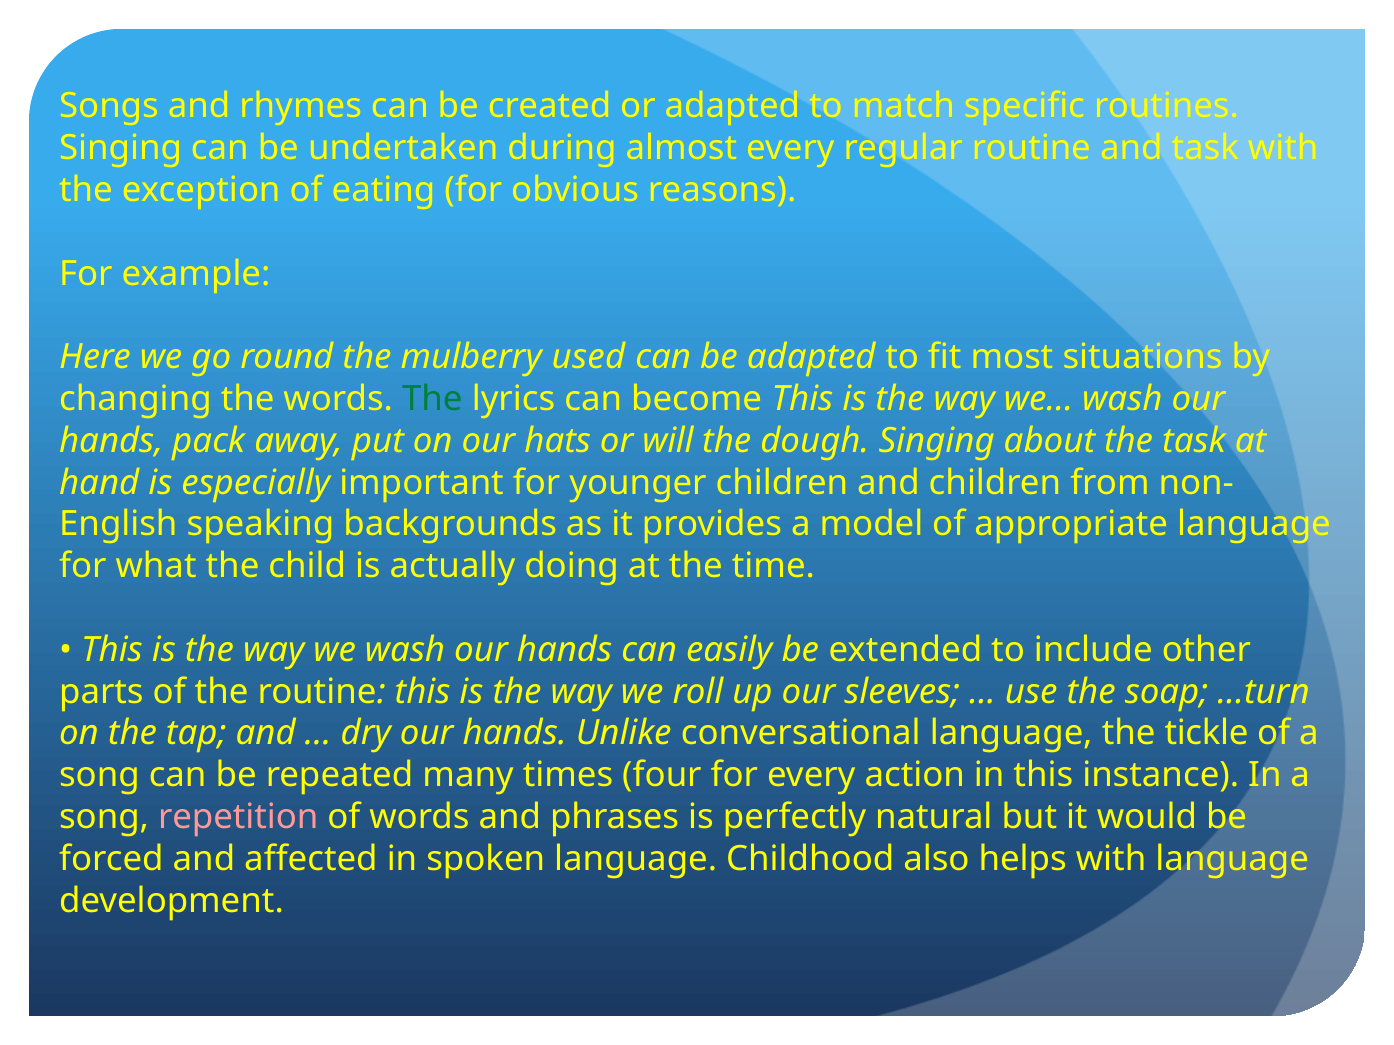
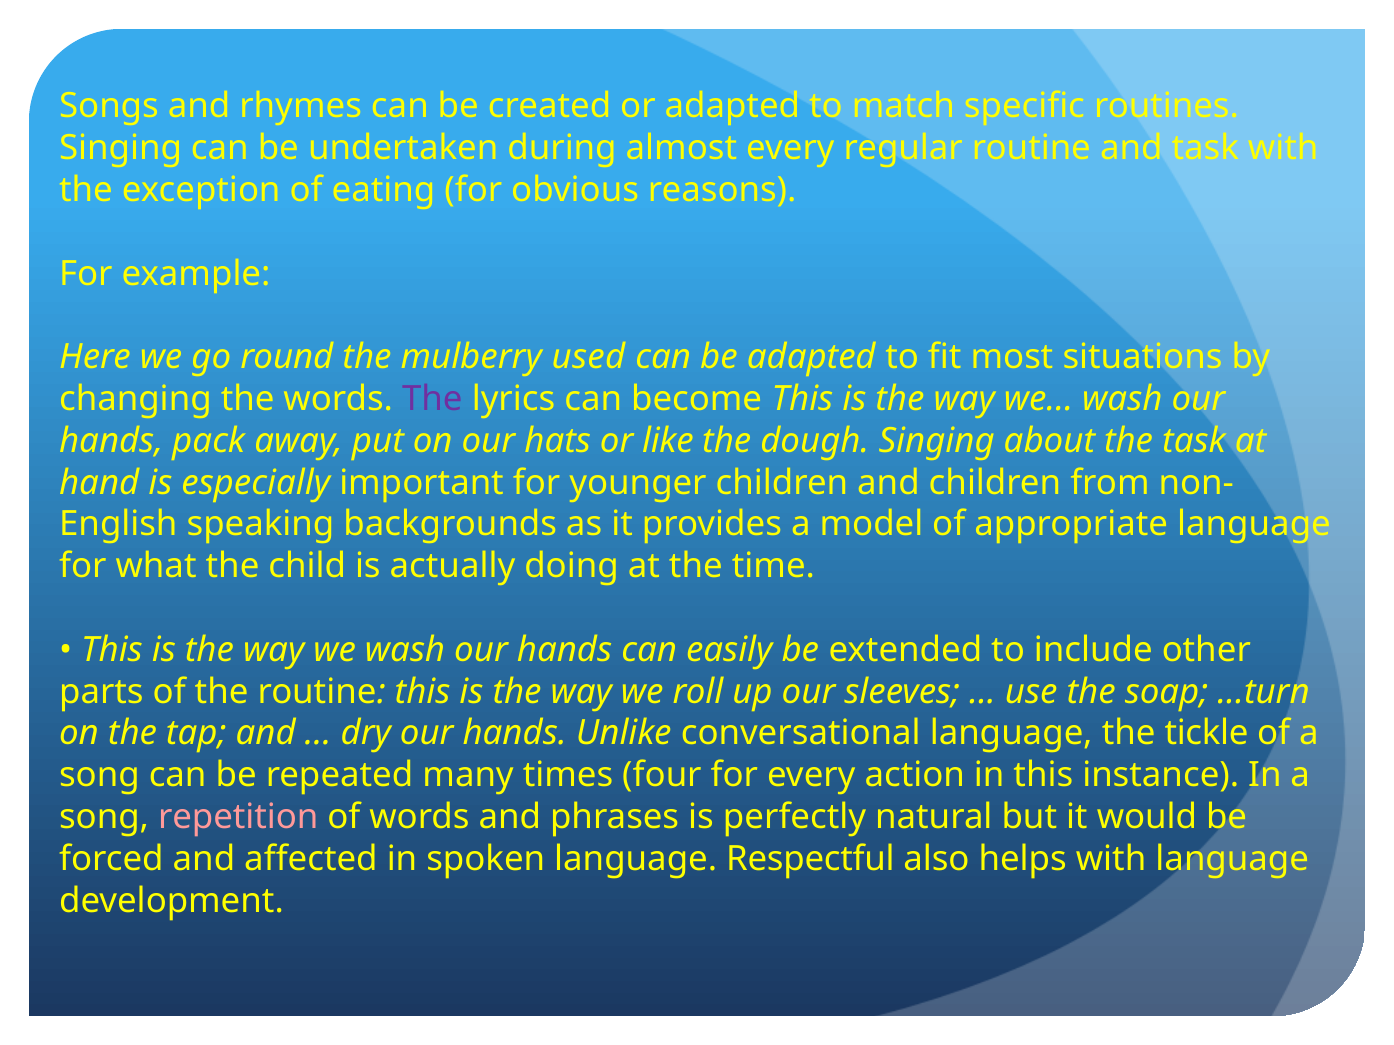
The colour: green -> purple (432, 399)
will: will -> like (668, 441)
Childhood: Childhood -> Respectful (810, 859)
